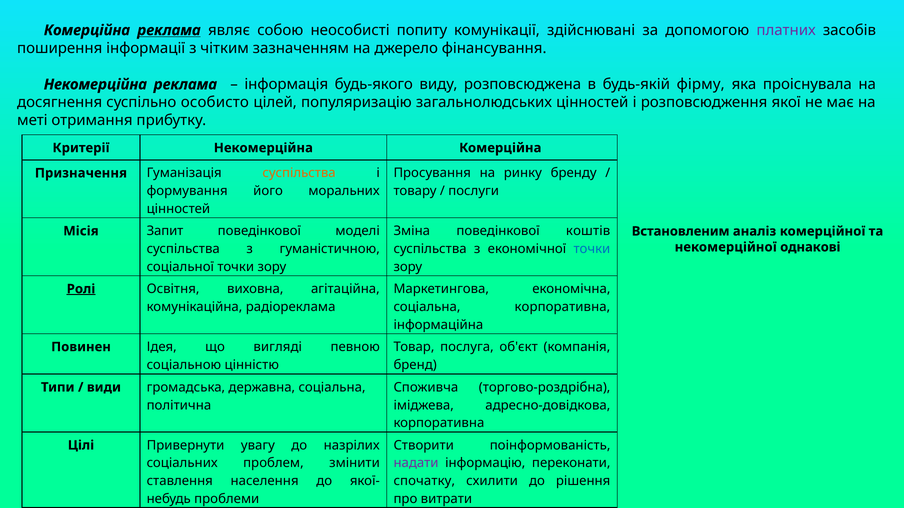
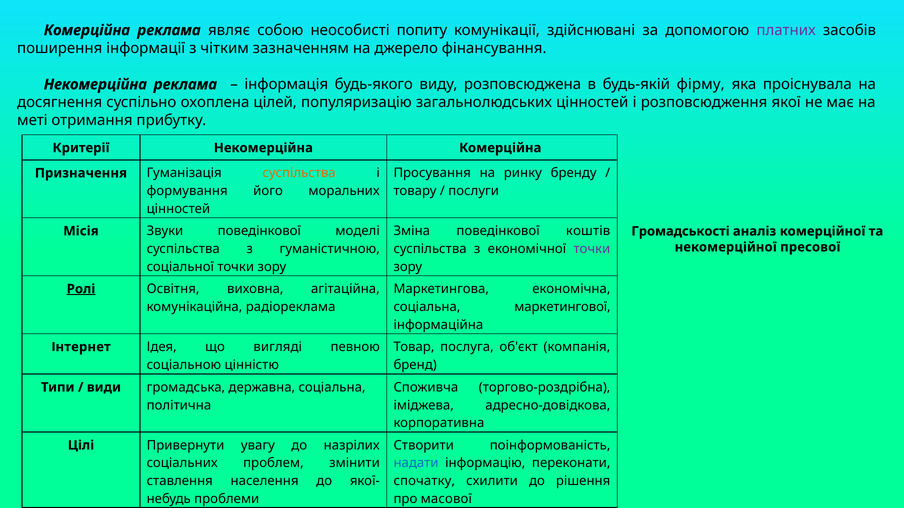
реклама underline: present -> none (169, 30)
особисто: особисто -> охоплена (215, 103)
Запит: Запит -> Звуки (165, 231)
Встановленим: Встановленим -> Громадськості (681, 231)
однакові: однакові -> пресової (810, 247)
точки colour: blue -> purple (592, 249)
соціальна корпоративна: корпоративна -> маркетингової (563, 307)
Повинен: Повинен -> Інтернет (81, 347)
надати colour: purple -> blue (416, 464)
витрати: витрати -> масової (446, 500)
